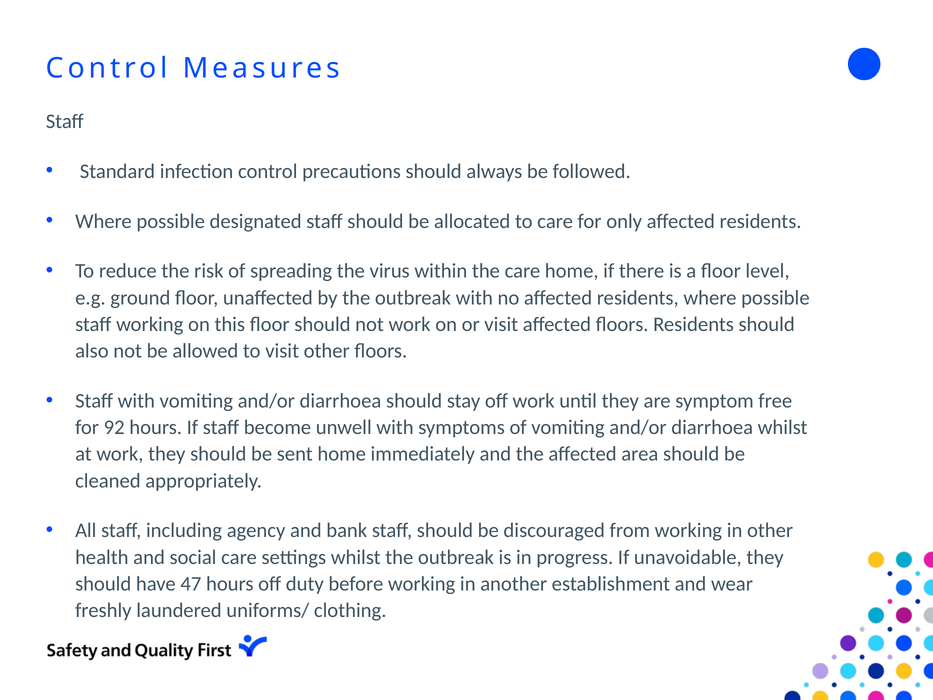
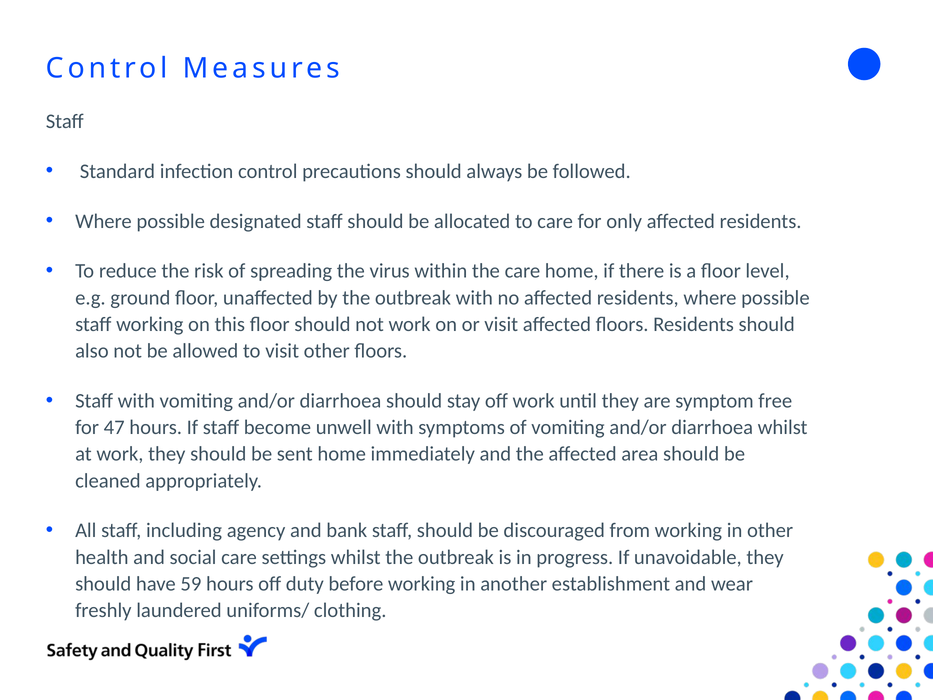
92: 92 -> 47 (114, 427)
47: 47 -> 59 (191, 584)
